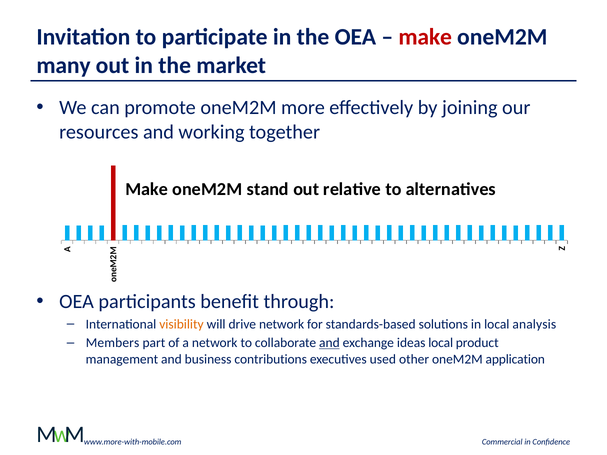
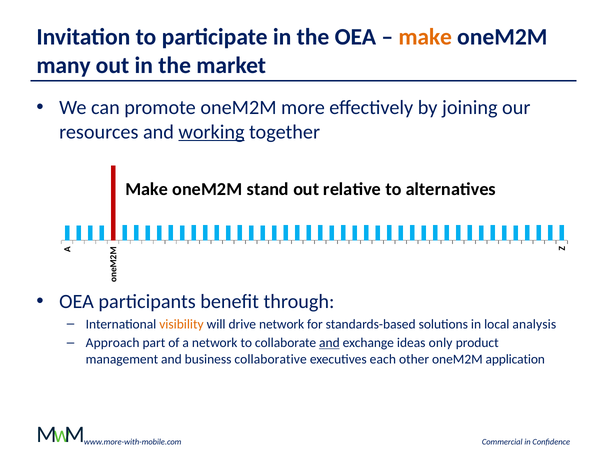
make colour: red -> orange (425, 37)
working underline: none -> present (212, 132)
Members: Members -> Approach (113, 343)
ideas local: local -> only (441, 343)
contributions: contributions -> collaborative (271, 359)
used: used -> each (383, 359)
